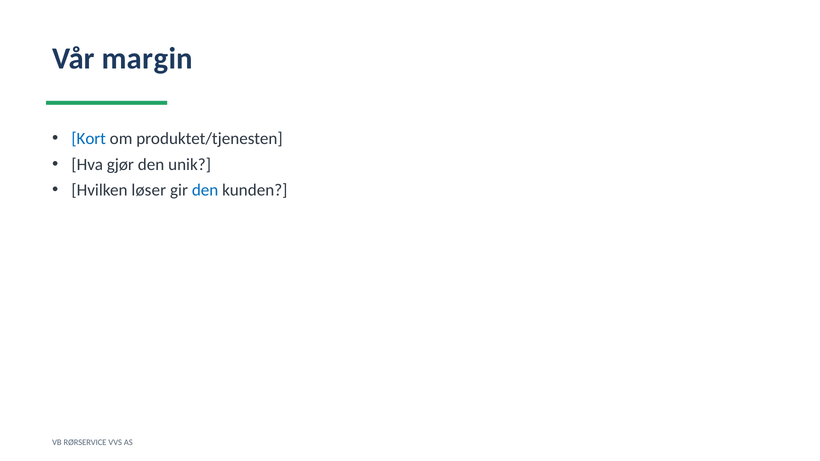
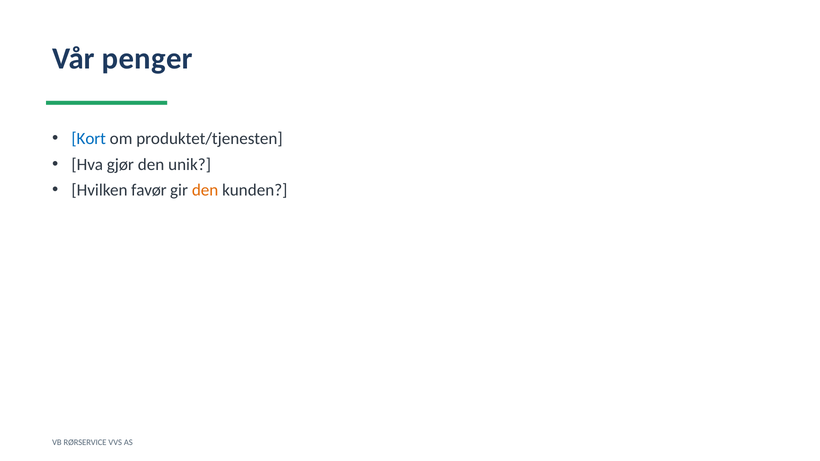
margin: margin -> penger (147, 59)
løser: løser -> favør (149, 190)
den colour: blue -> orange (205, 190)
